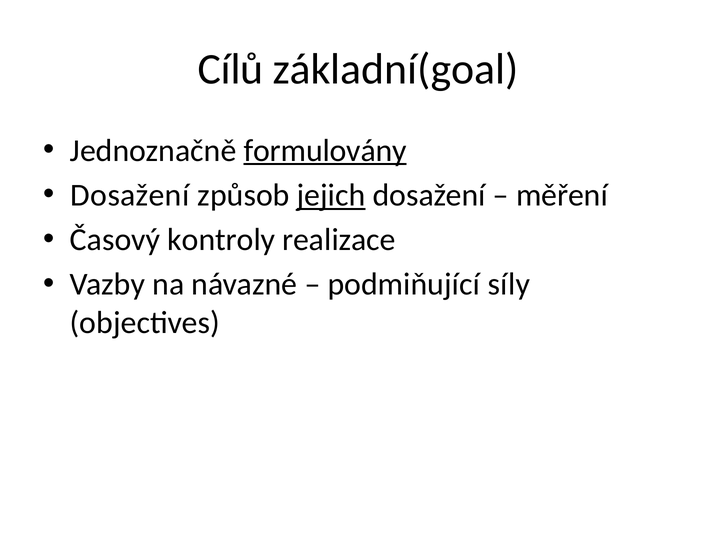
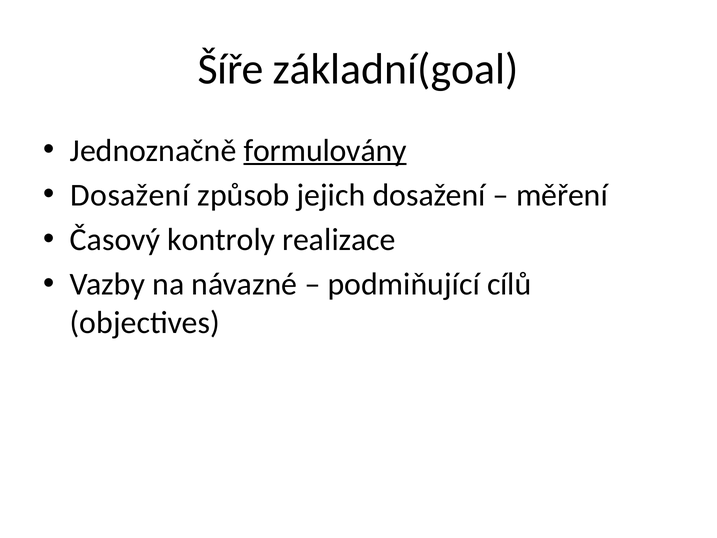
Cílů: Cílů -> Šíře (231, 69)
jejich underline: present -> none (331, 195)
síly: síly -> cílů (509, 284)
